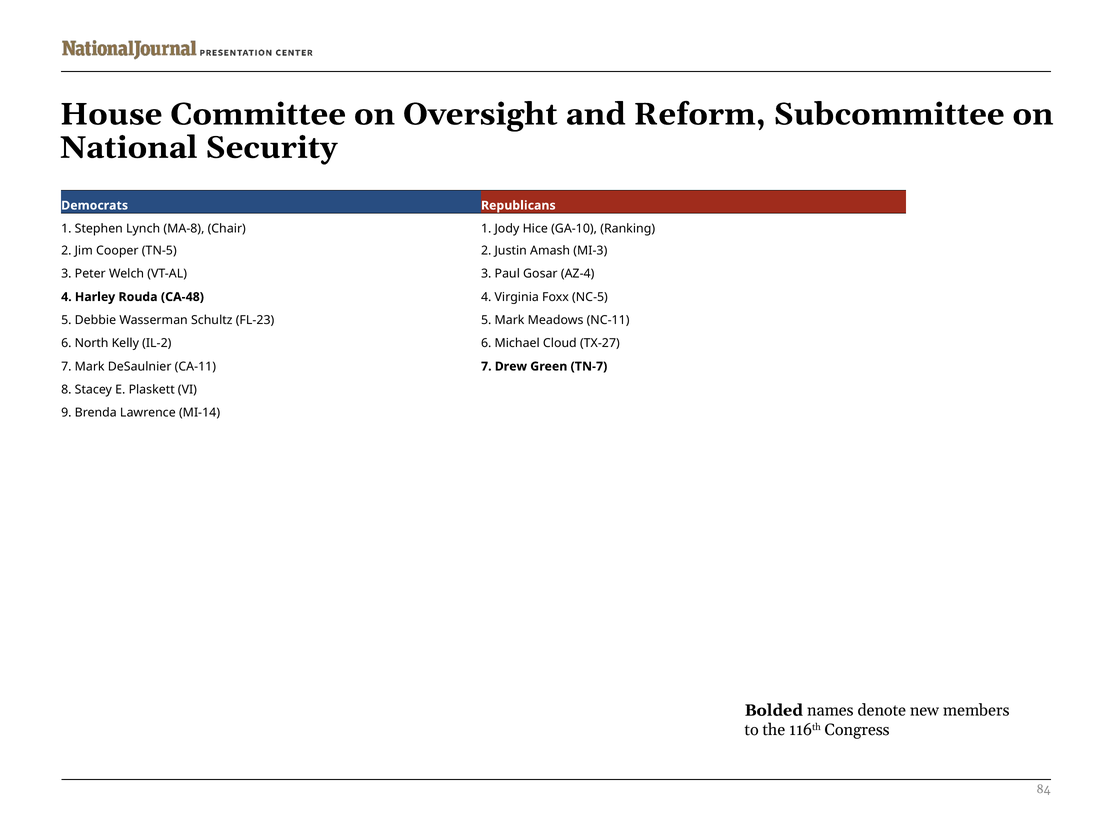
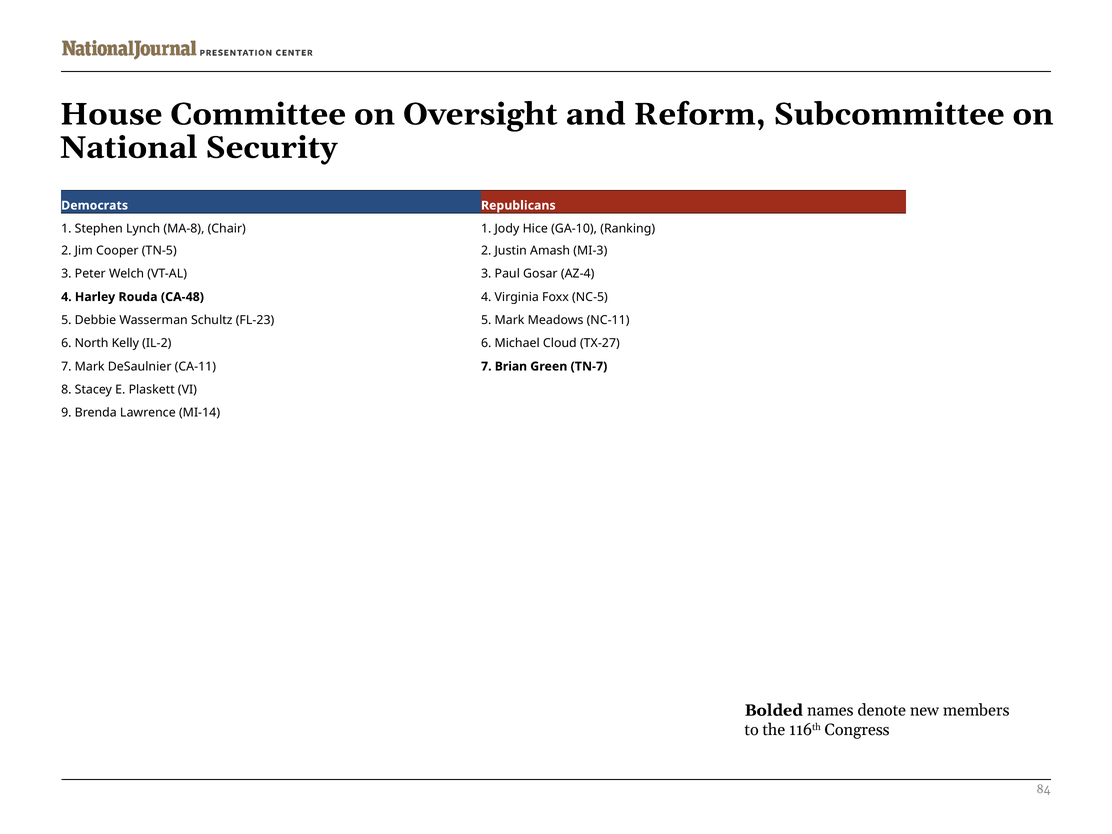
Drew: Drew -> Brian (511, 366)
